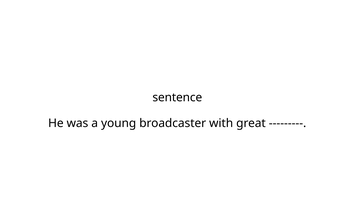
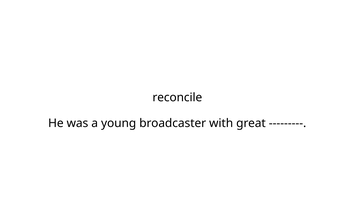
sentence: sentence -> reconcile (177, 97)
